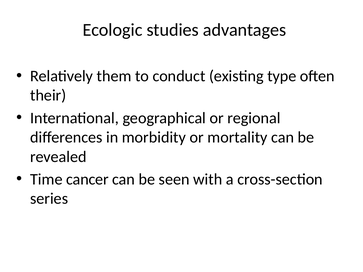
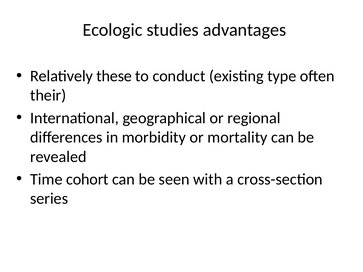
them: them -> these (114, 76)
cancer: cancer -> cohort (87, 179)
